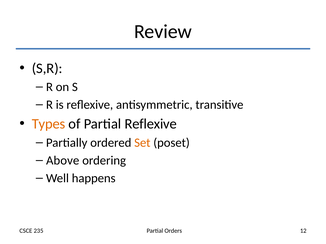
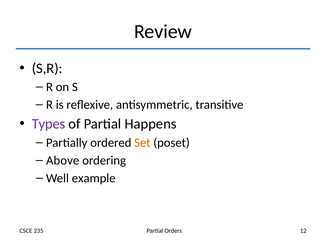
Types colour: orange -> purple (49, 124)
Partial Reflexive: Reflexive -> Happens (151, 124)
happens: happens -> example (94, 178)
